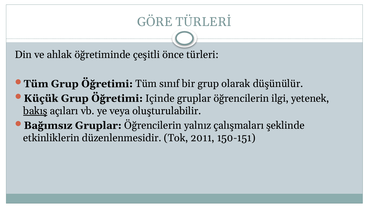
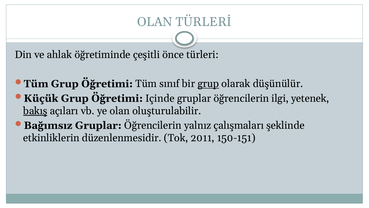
GÖRE: GÖRE -> OLAN (155, 22)
grup underline: none -> present (208, 84)
ye veya: veya -> olan (120, 111)
